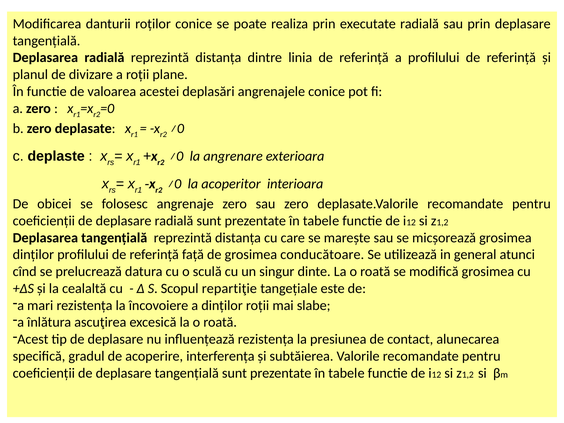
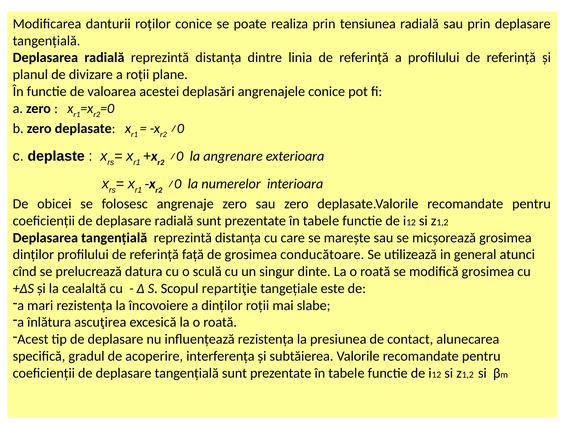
executate: executate -> tensiunea (368, 24)
acoperitor: acoperitor -> numerelor (231, 184)
